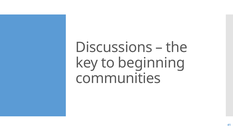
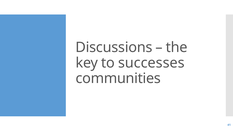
beginning: beginning -> successes (151, 63)
